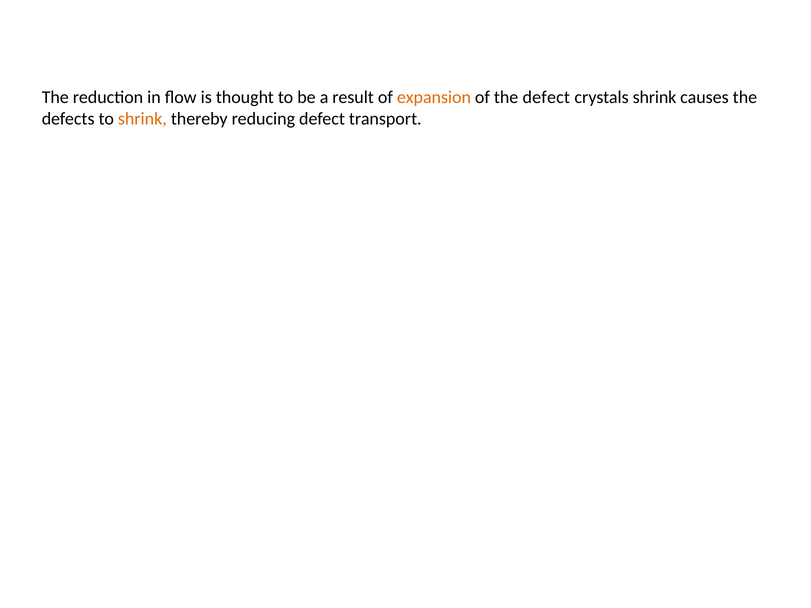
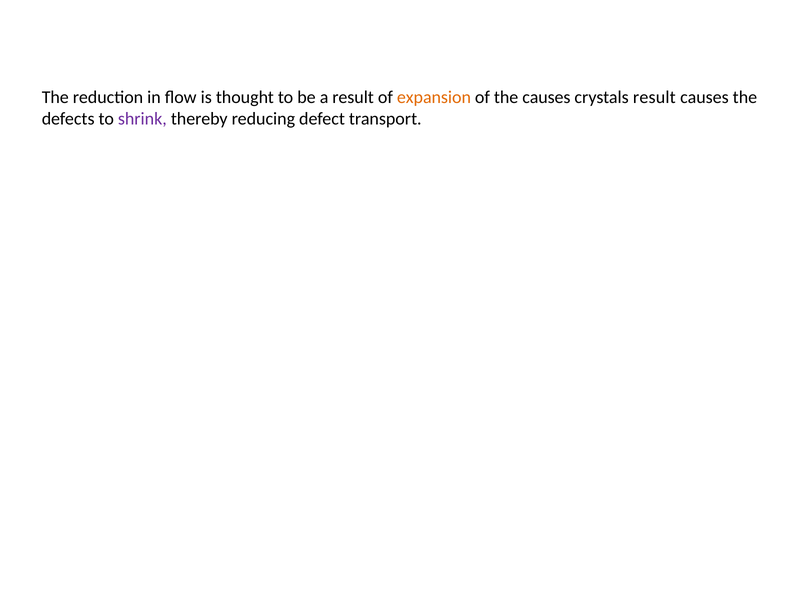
the defect: defect -> causes (546, 97)
crystals shrink: shrink -> result (654, 97)
shrink colour: orange -> purple (142, 119)
